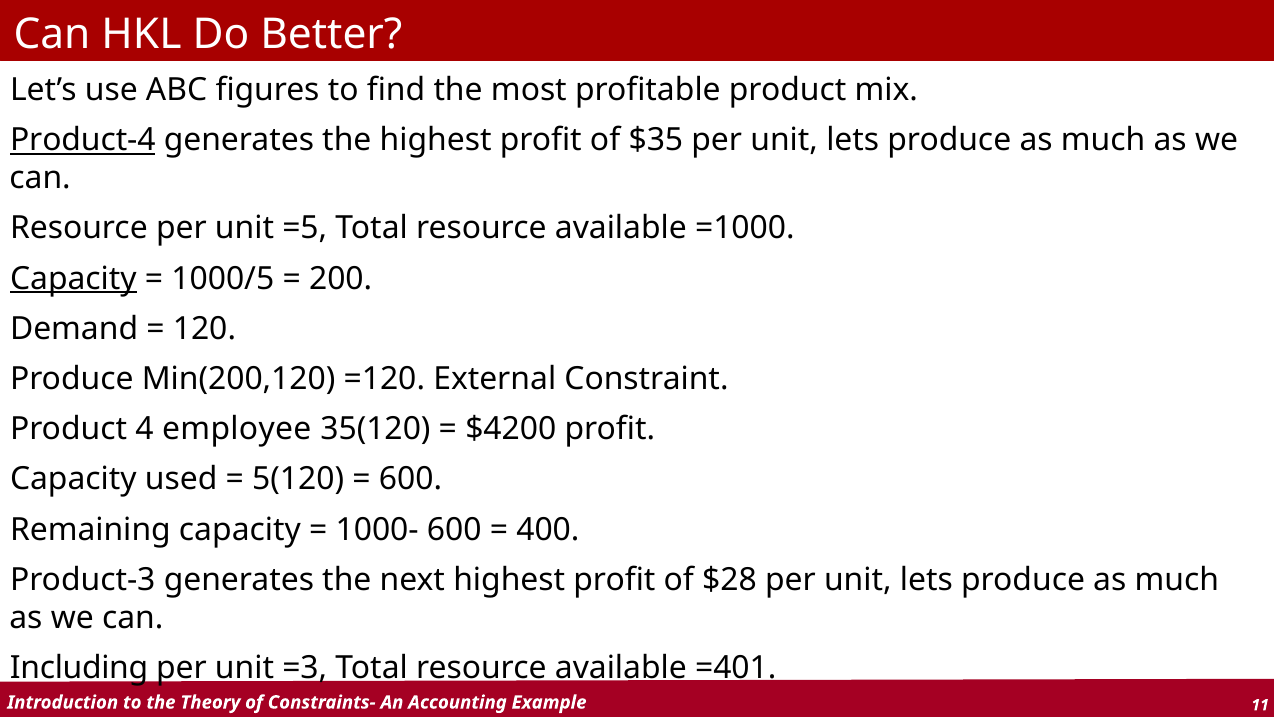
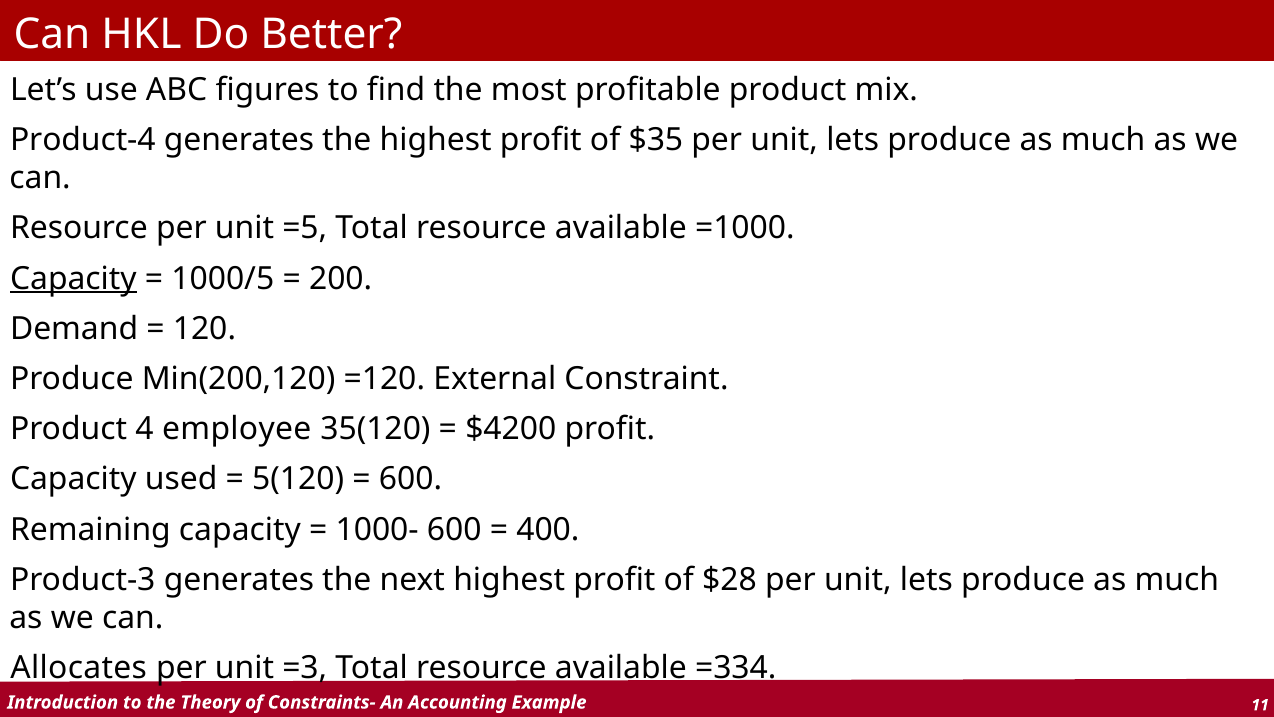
Product-4 underline: present -> none (83, 140)
Including: Including -> Allocates (79, 668)
=401: =401 -> =334 (736, 668)
